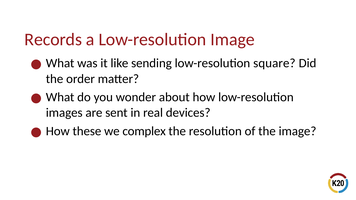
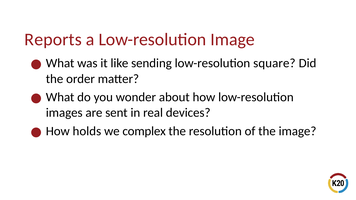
Records: Records -> Reports (53, 40)
these: these -> holds (87, 131)
